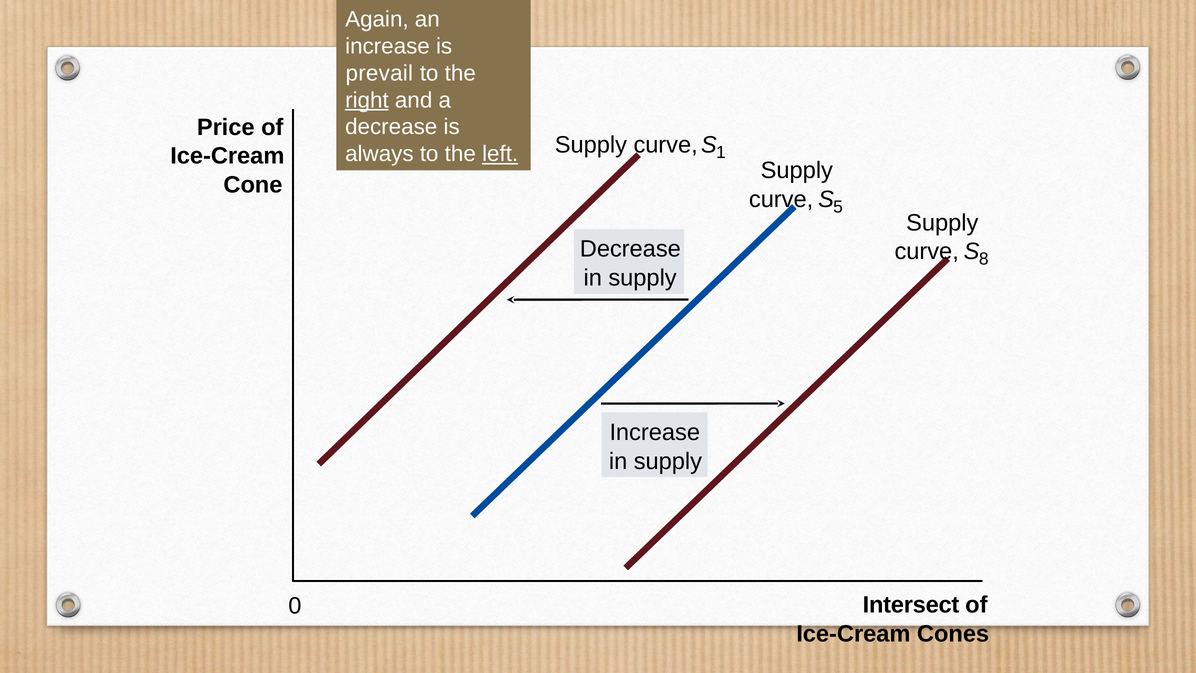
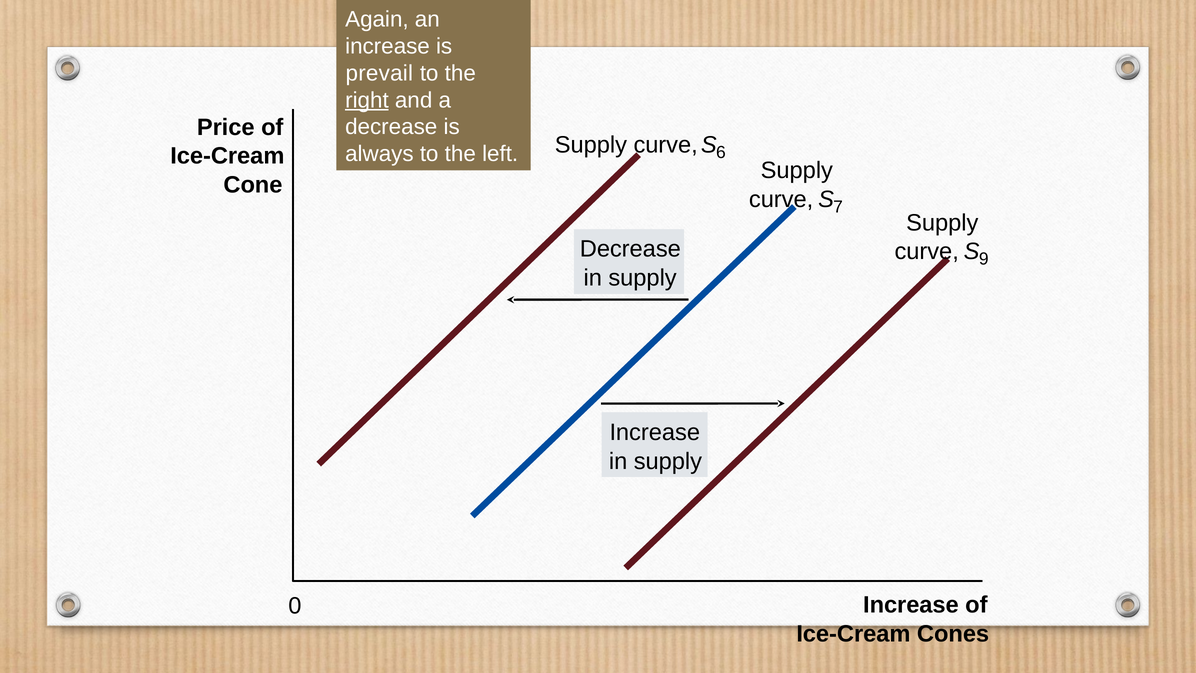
1: 1 -> 6 (721, 153)
left underline: present -> none (500, 154)
5: 5 -> 7 (838, 207)
8: 8 -> 9 (984, 259)
Intersect: Intersect -> Increase (911, 605)
